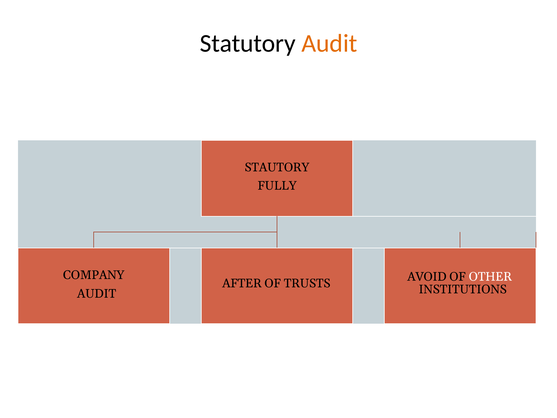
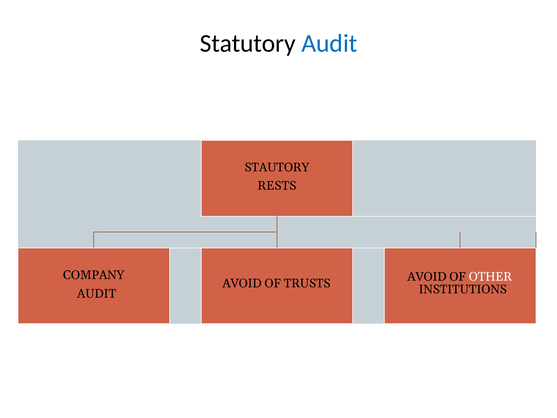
Audit colour: orange -> blue (329, 43)
FULLY: FULLY -> RESTS (277, 186)
AFTER: AFTER -> AVOID (242, 283)
